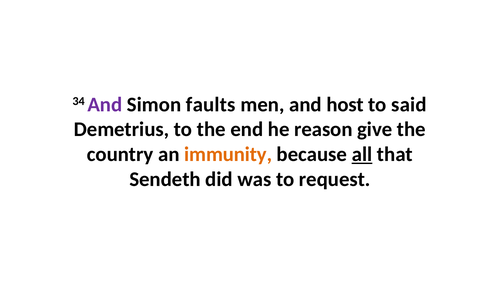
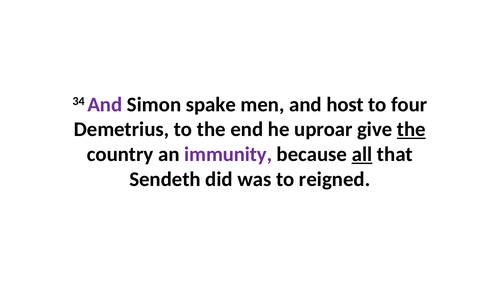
faults: faults -> spake (211, 105)
said: said -> four (409, 105)
reason: reason -> uproar (323, 130)
the underline: none -> present (411, 130)
immunity colour: orange -> purple (228, 155)
request: request -> reigned (335, 180)
